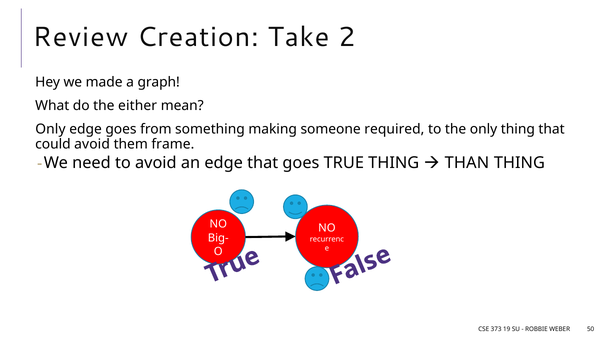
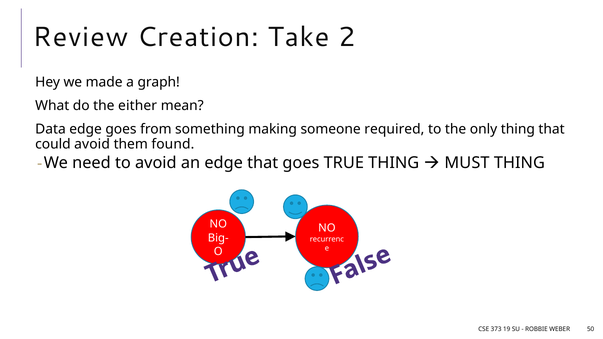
Only: Only -> Data (51, 129)
frame: frame -> found (173, 144)
THAN: THAN -> MUST (467, 163)
